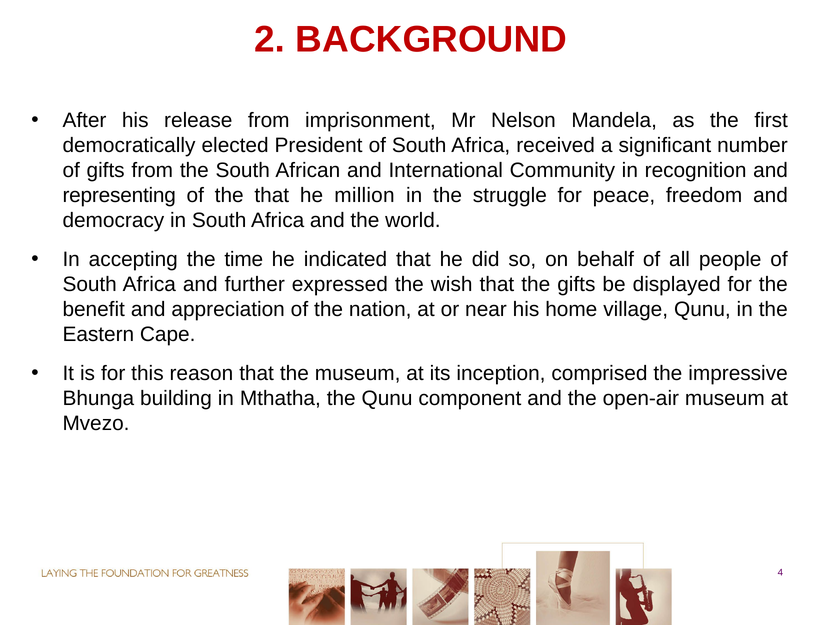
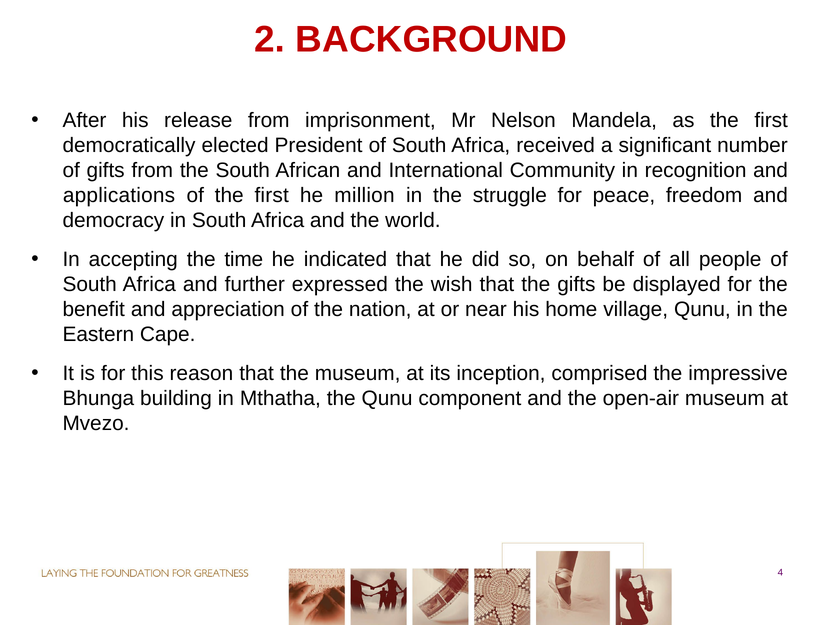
representing: representing -> applications (119, 196)
of the that: that -> first (272, 196)
